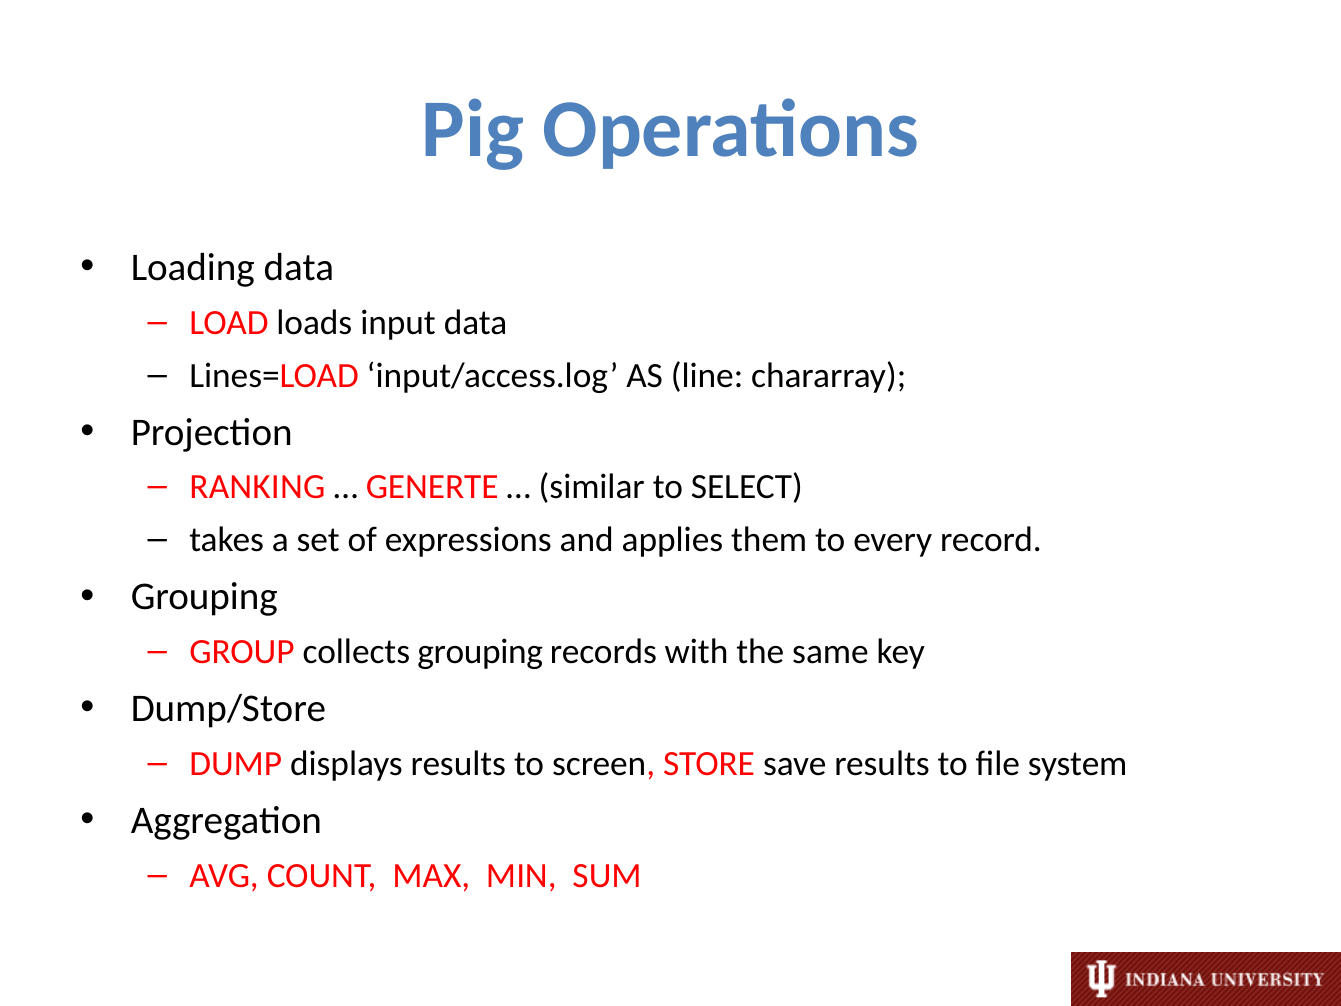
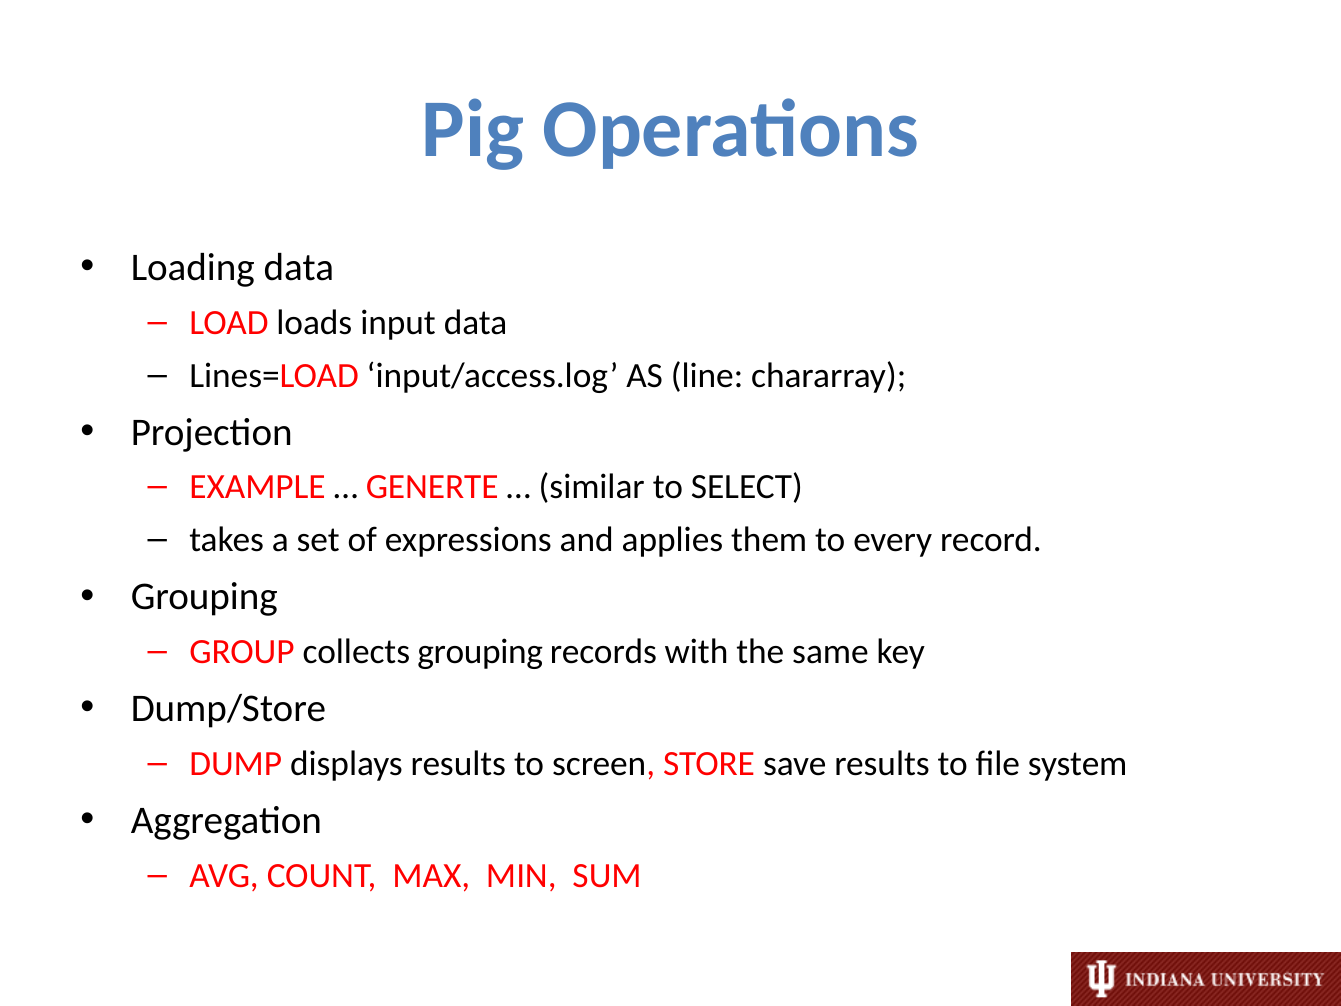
RANKING: RANKING -> EXAMPLE (258, 487)
